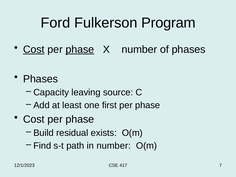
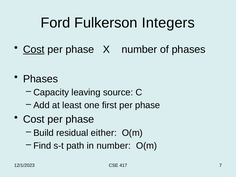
Program: Program -> Integers (168, 23)
phase underline: present -> none (80, 50)
exists: exists -> either (104, 133)
